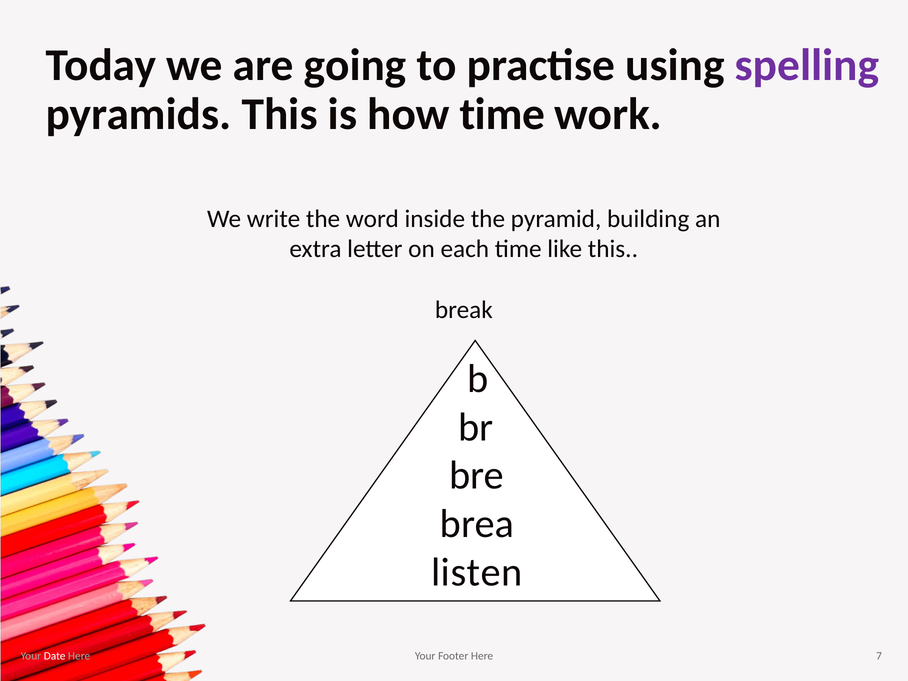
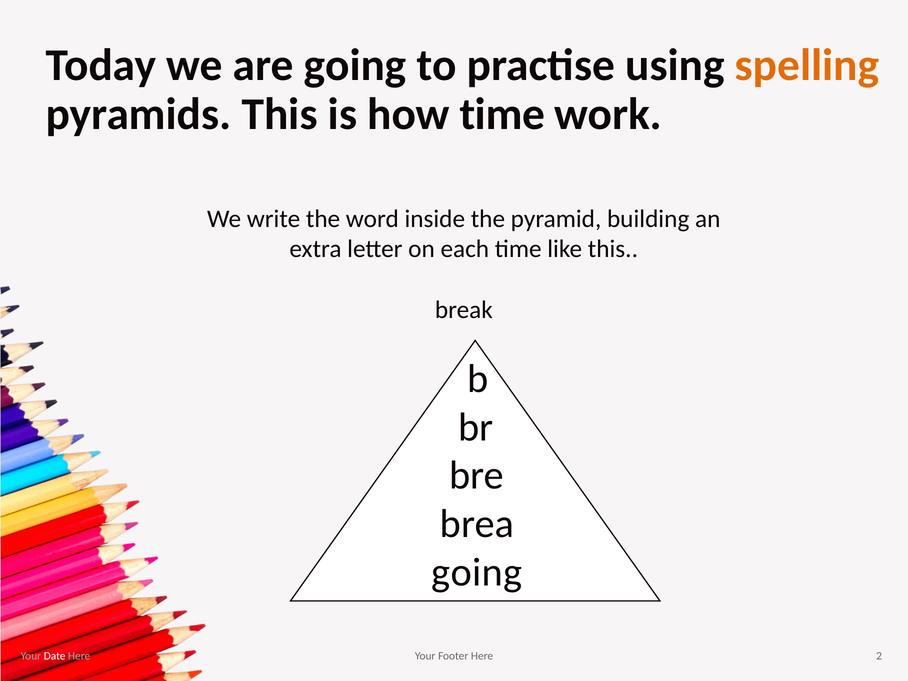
spelling colour: purple -> orange (807, 65)
listen: listen -> going (477, 573)
7: 7 -> 2 (879, 656)
